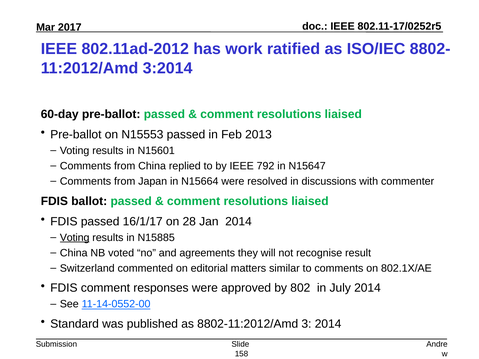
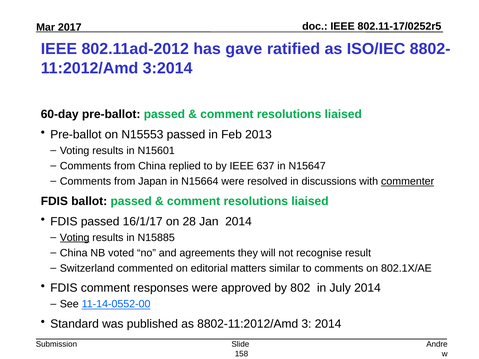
work: work -> gave (244, 49)
792: 792 -> 637 (266, 166)
commenter underline: none -> present (408, 182)
